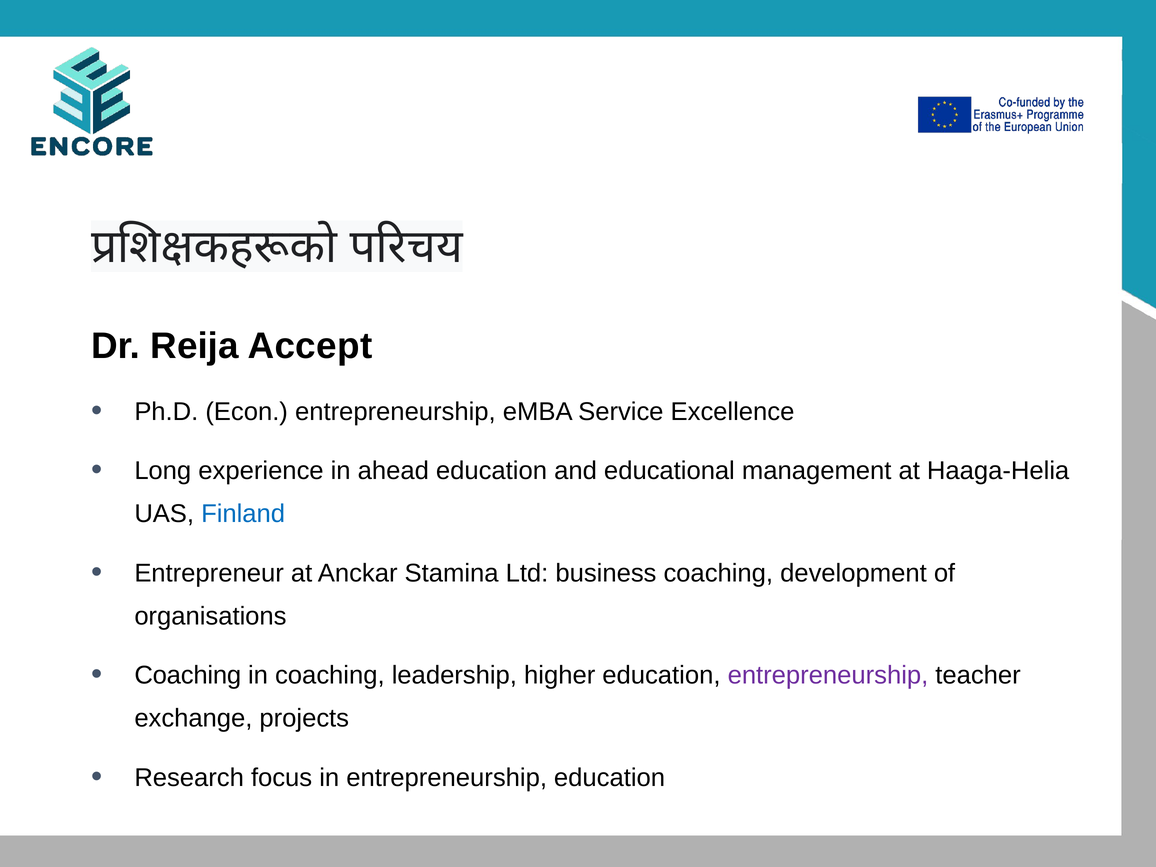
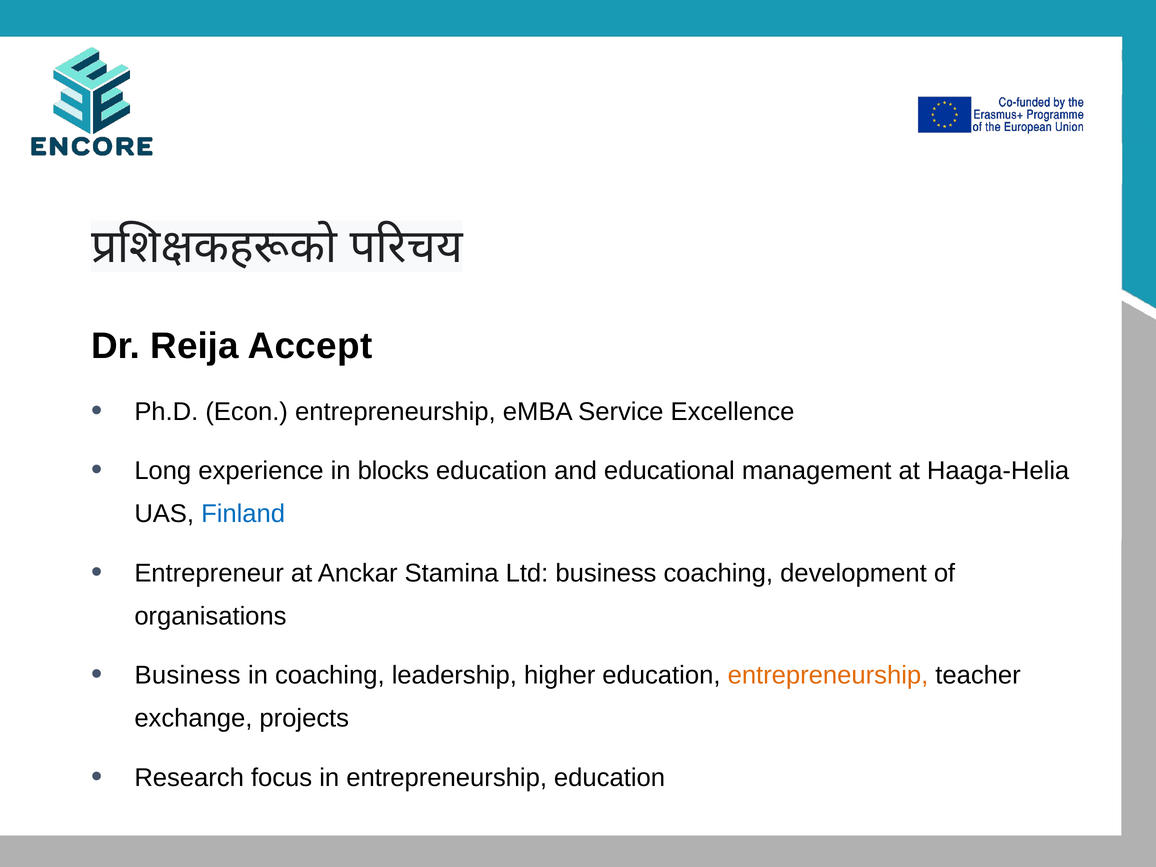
ahead: ahead -> blocks (393, 471)
Coaching: Coaching -> Business (188, 675)
entrepreneurship colour: purple -> orange (828, 675)
